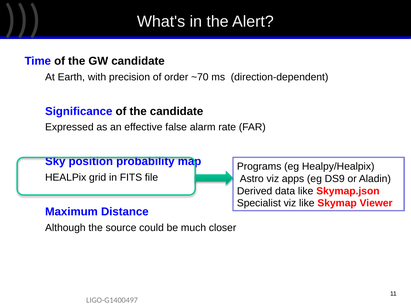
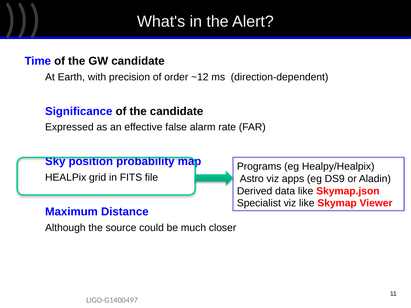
~70: ~70 -> ~12 (200, 77)
